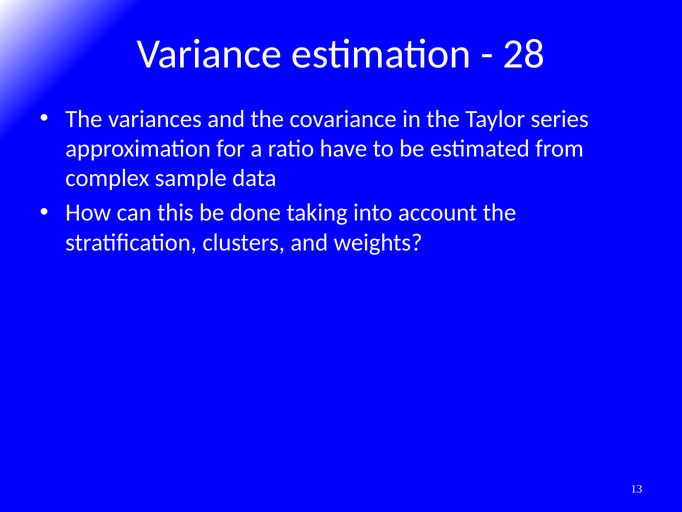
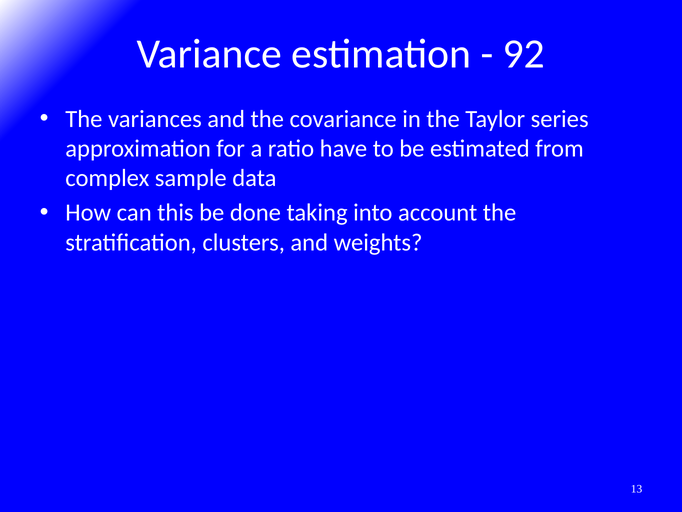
28: 28 -> 92 (524, 54)
